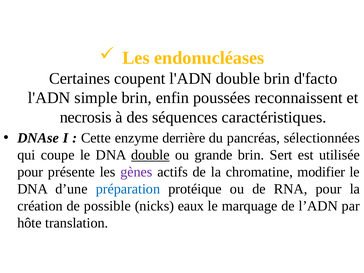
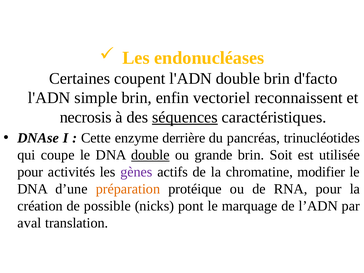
poussées: poussées -> vectoriel (222, 98)
séquences underline: none -> present (185, 117)
sélectionnées: sélectionnées -> trinucléotides (322, 138)
Sert: Sert -> Soit (281, 155)
présente: présente -> activités (72, 172)
préparation colour: blue -> orange (128, 189)
eaux: eaux -> pont (191, 206)
hôte: hôte -> aval (29, 223)
